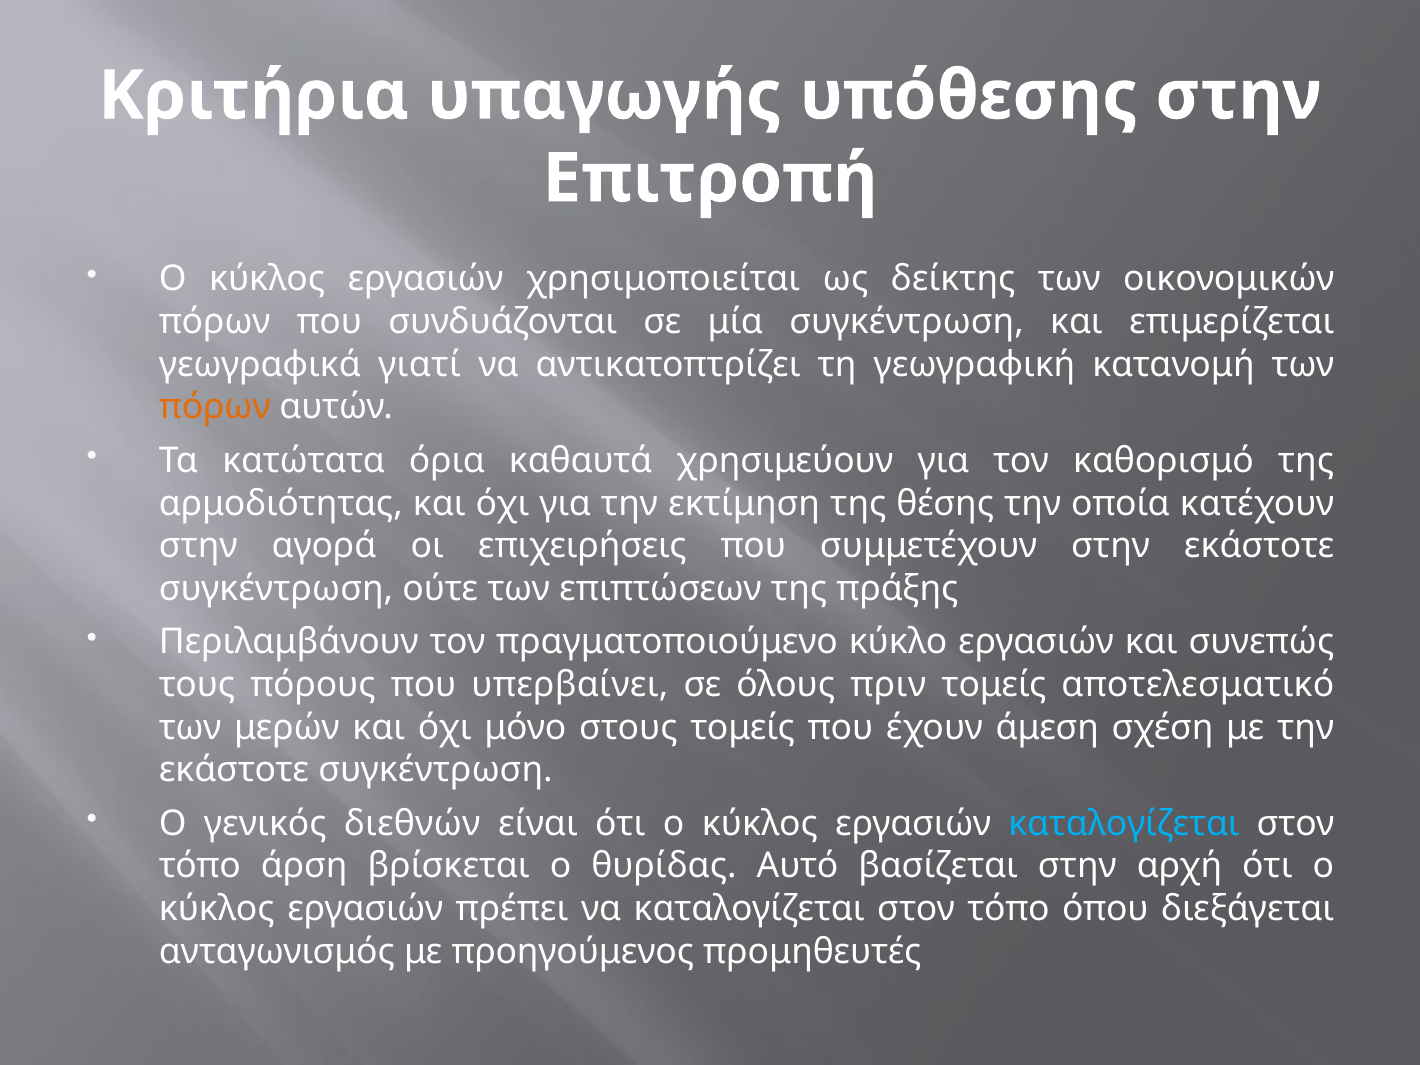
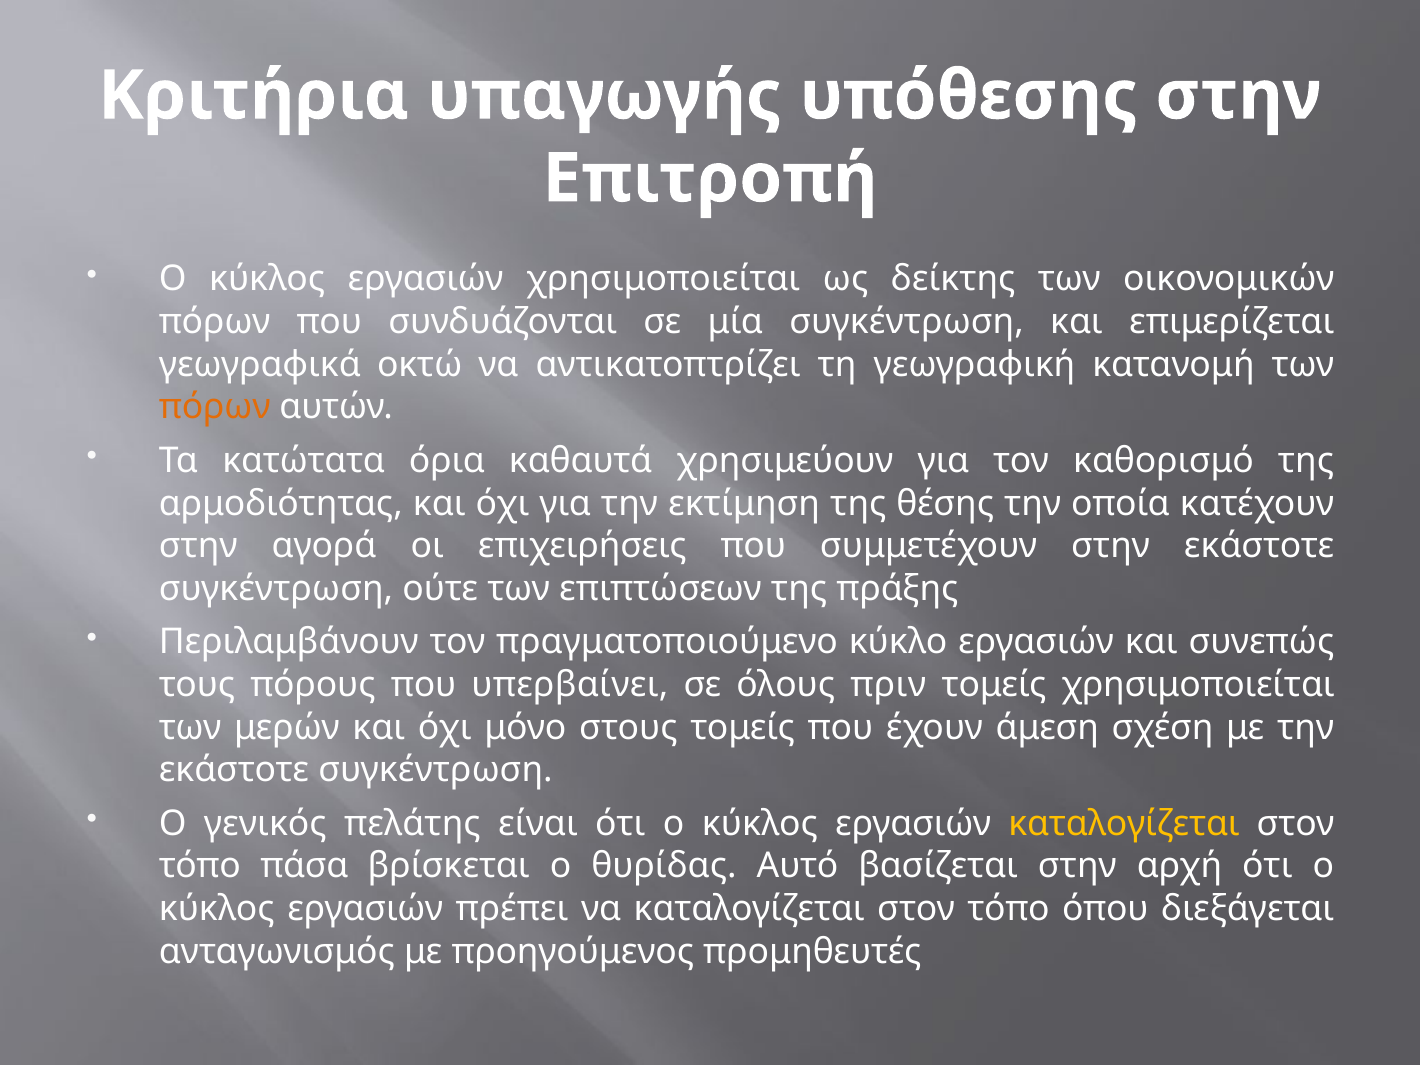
γιατί: γιατί -> οκτώ (420, 364)
τομείς αποτελεσματικό: αποτελεσματικό -> χρησιμοποιείται (1198, 685)
διεθνών: διεθνών -> πελάτης (412, 824)
καταλογίζεται colour: light blue -> yellow (1124, 824)
άρση: άρση -> πάσα (304, 866)
